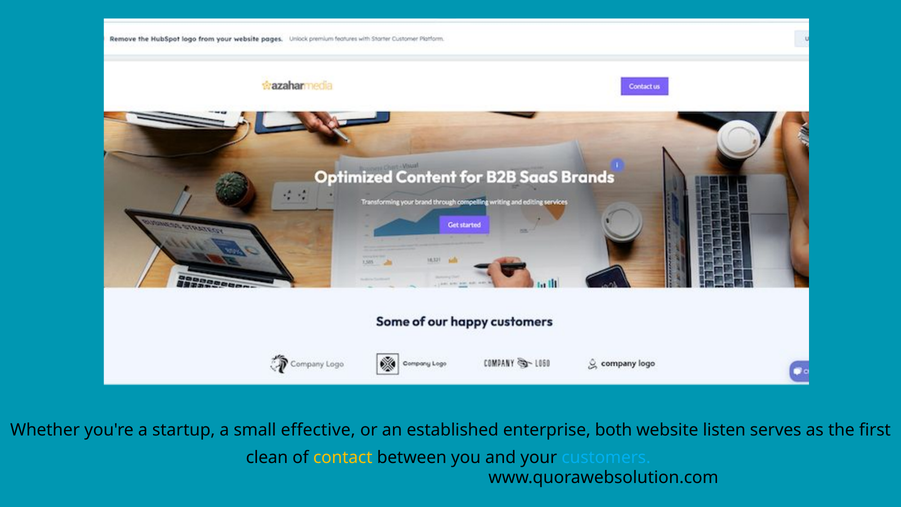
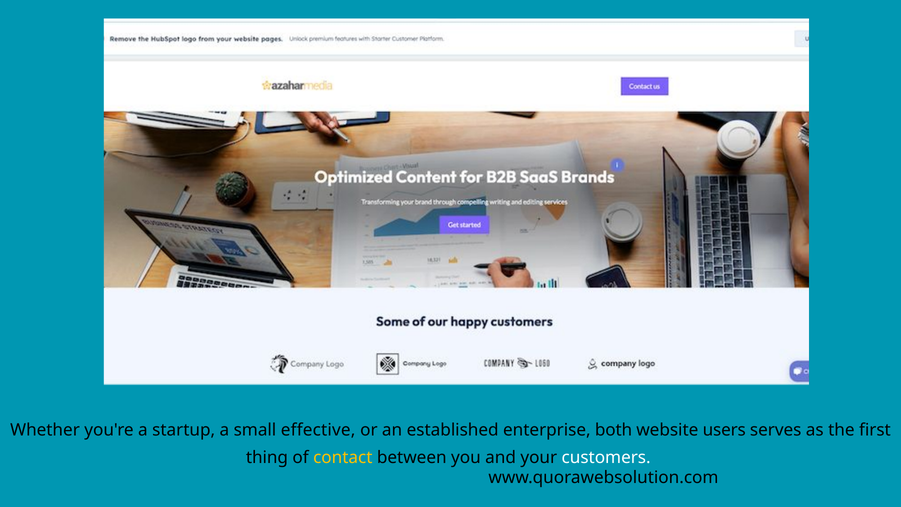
listen: listen -> users (724, 430)
clean: clean -> thing (267, 457)
customers colour: light blue -> white (606, 457)
